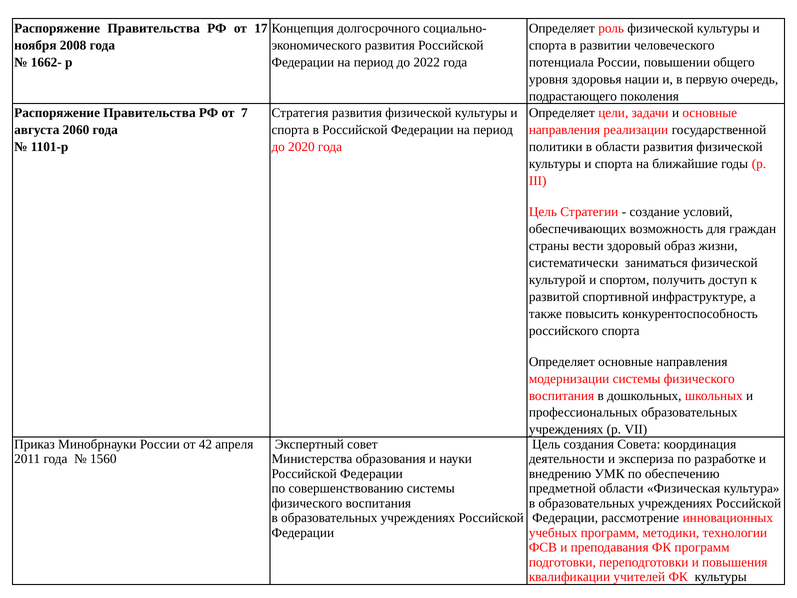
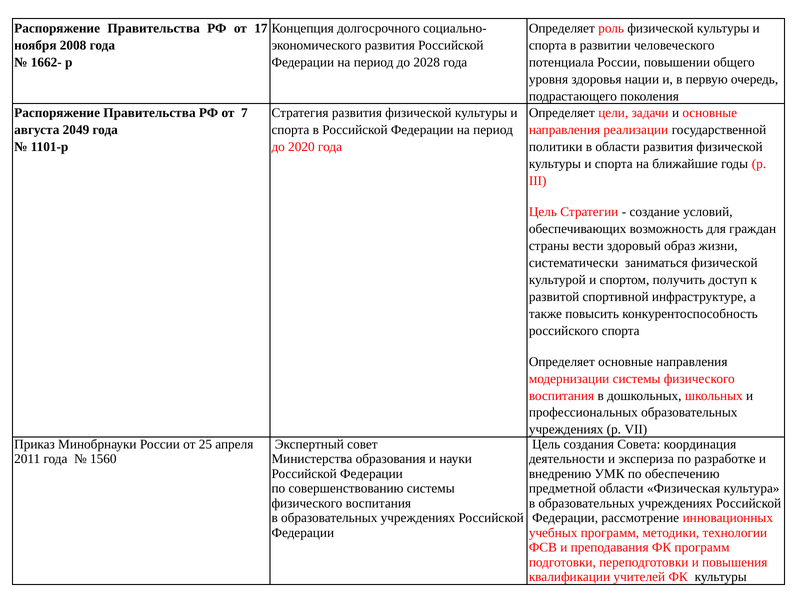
2022: 2022 -> 2028 (427, 62)
2060: 2060 -> 2049 (76, 130)
42: 42 -> 25 (205, 444)
